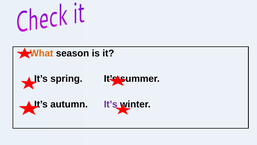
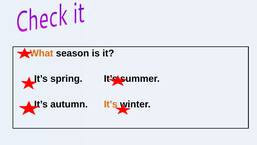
It’s colour: purple -> orange (111, 104)
